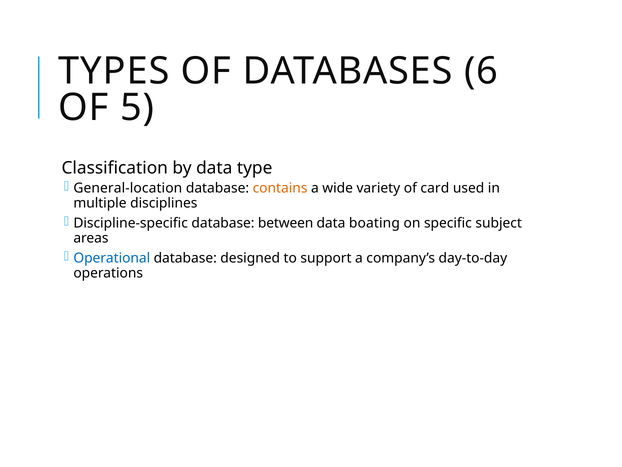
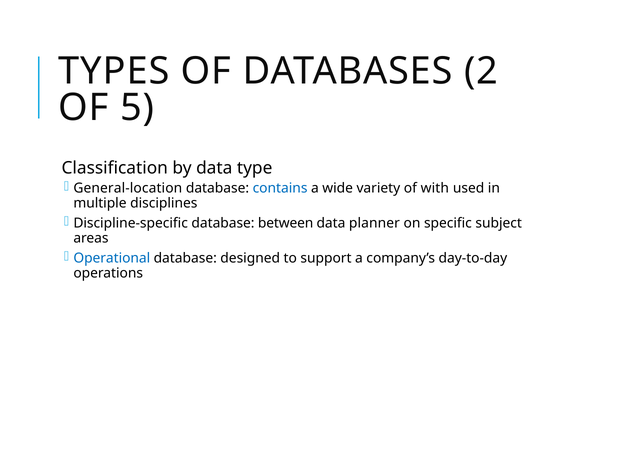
6: 6 -> 2 (481, 71)
contains colour: orange -> blue (280, 188)
card: card -> with (435, 188)
boating: boating -> planner (374, 223)
